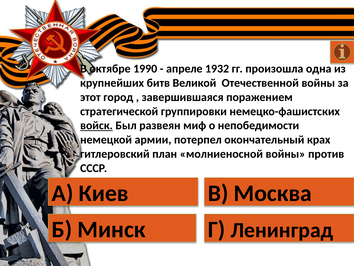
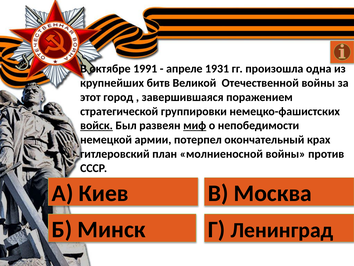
1990: 1990 -> 1991 (145, 69)
1932: 1932 -> 1931 (217, 69)
миф underline: none -> present (195, 125)
